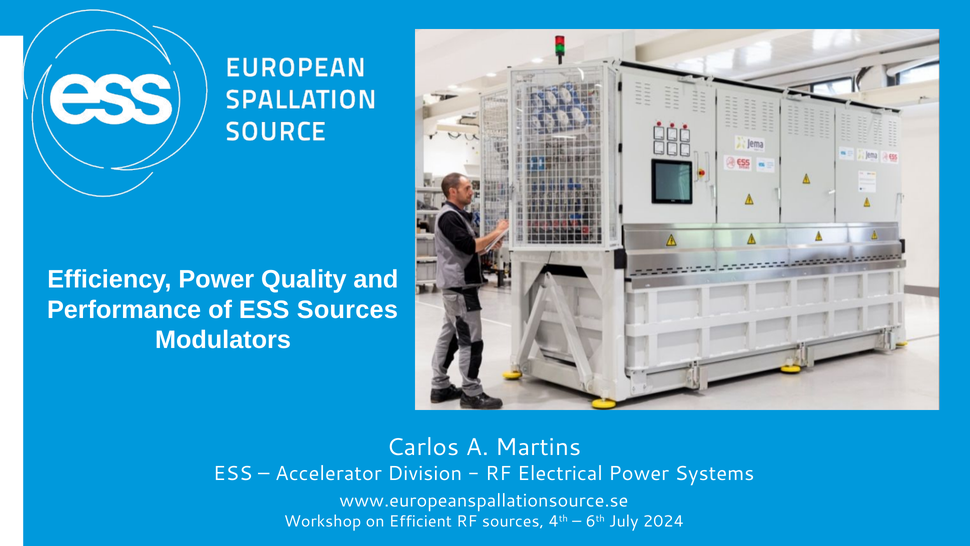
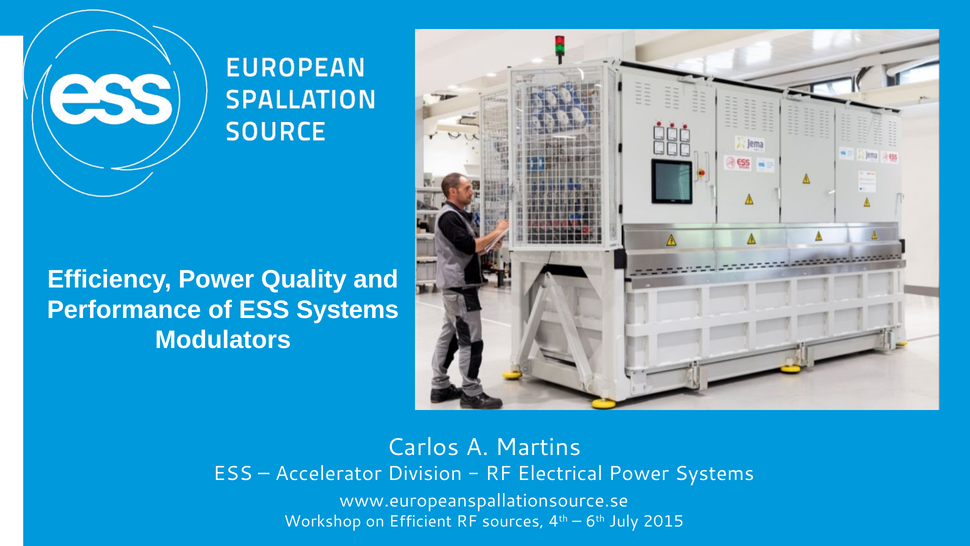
ESS Sources: Sources -> Systems (348, 310)
2024: 2024 -> 2015 (663, 521)
